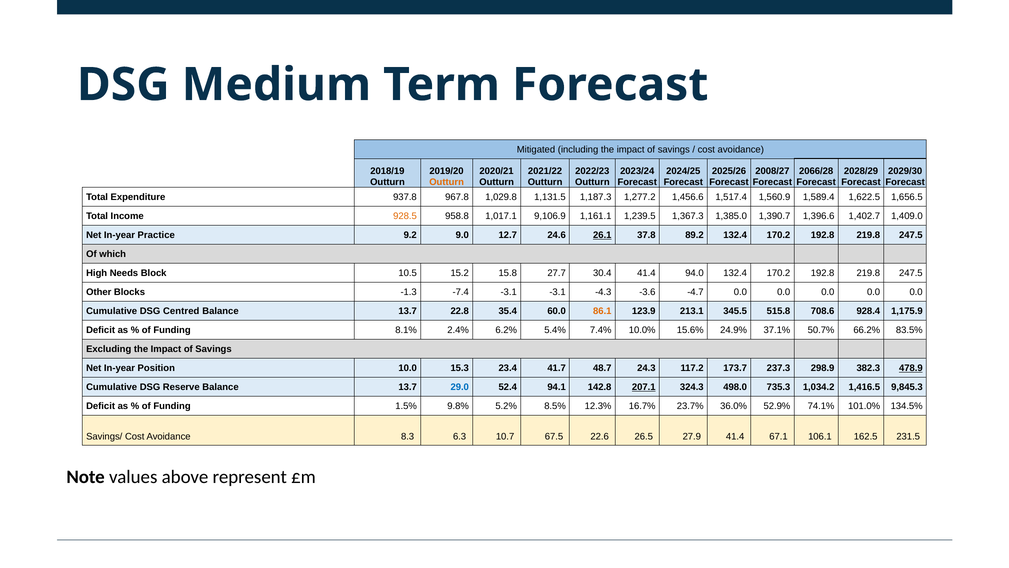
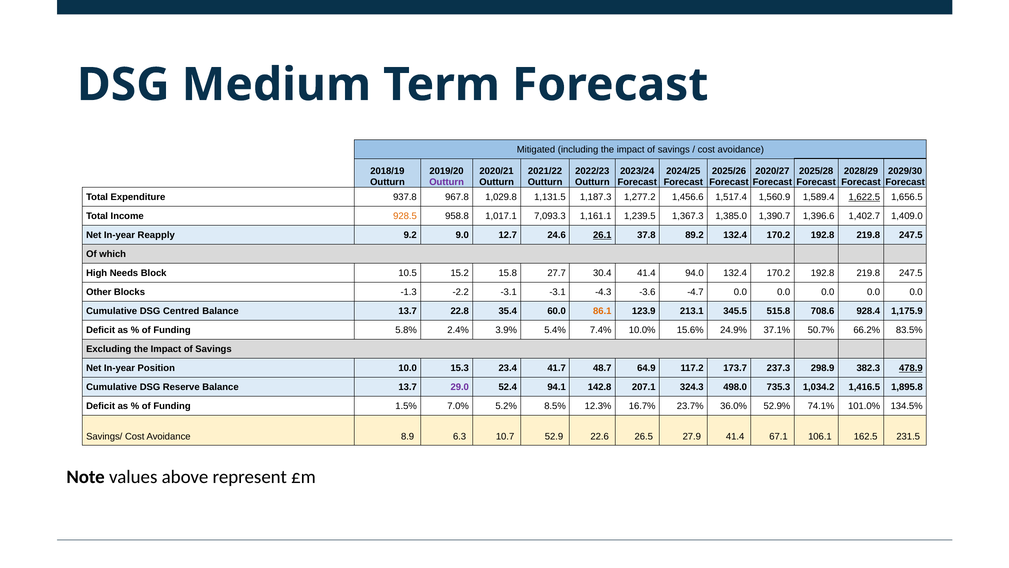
2008/27: 2008/27 -> 2020/27 (772, 171)
2066/28: 2066/28 -> 2025/28 (816, 171)
Outturn colour: orange -> purple (447, 182)
1,622.5 underline: none -> present (864, 197)
9,106.9: 9,106.9 -> 7,093.3 (550, 216)
Practice: Practice -> Reapply (156, 235)
-7.4: -7.4 -> -2.2 (461, 292)
8.1%: 8.1% -> 5.8% (406, 330)
6.2%: 6.2% -> 3.9% (506, 330)
24.3: 24.3 -> 64.9 (646, 368)
29.0 colour: blue -> purple (460, 387)
207.1 underline: present -> none (644, 387)
9,845.3: 9,845.3 -> 1,895.8 (907, 387)
9.8%: 9.8% -> 7.0% (458, 406)
8.3: 8.3 -> 8.9 (408, 436)
67.5: 67.5 -> 52.9 (554, 436)
